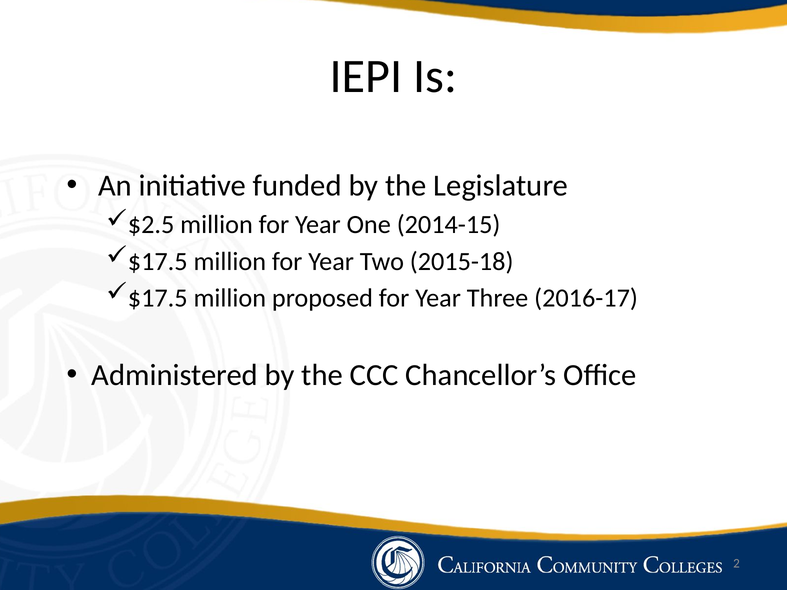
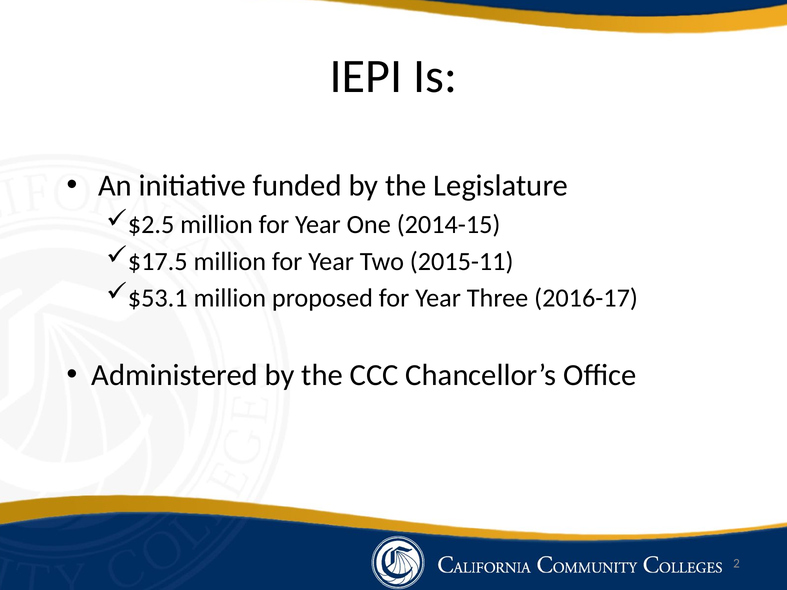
2015-18: 2015-18 -> 2015-11 (462, 261)
$17.5: $17.5 -> $53.1 (158, 298)
